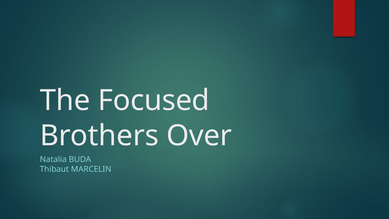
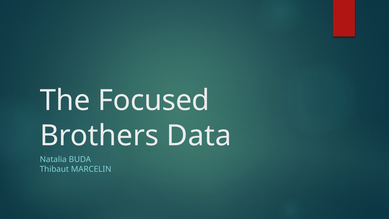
Over: Over -> Data (199, 135)
